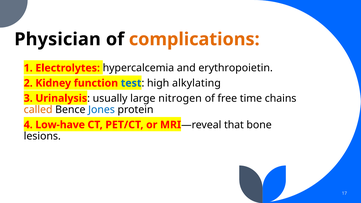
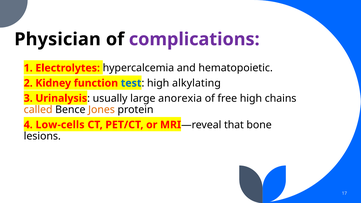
complications colour: orange -> purple (194, 39)
erythropoietin: erythropoietin -> hematopoietic (236, 68)
nitrogen: nitrogen -> anorexia (180, 98)
free time: time -> high (251, 98)
Jones colour: blue -> orange (102, 110)
Low-have: Low-have -> Low-cells (60, 125)
